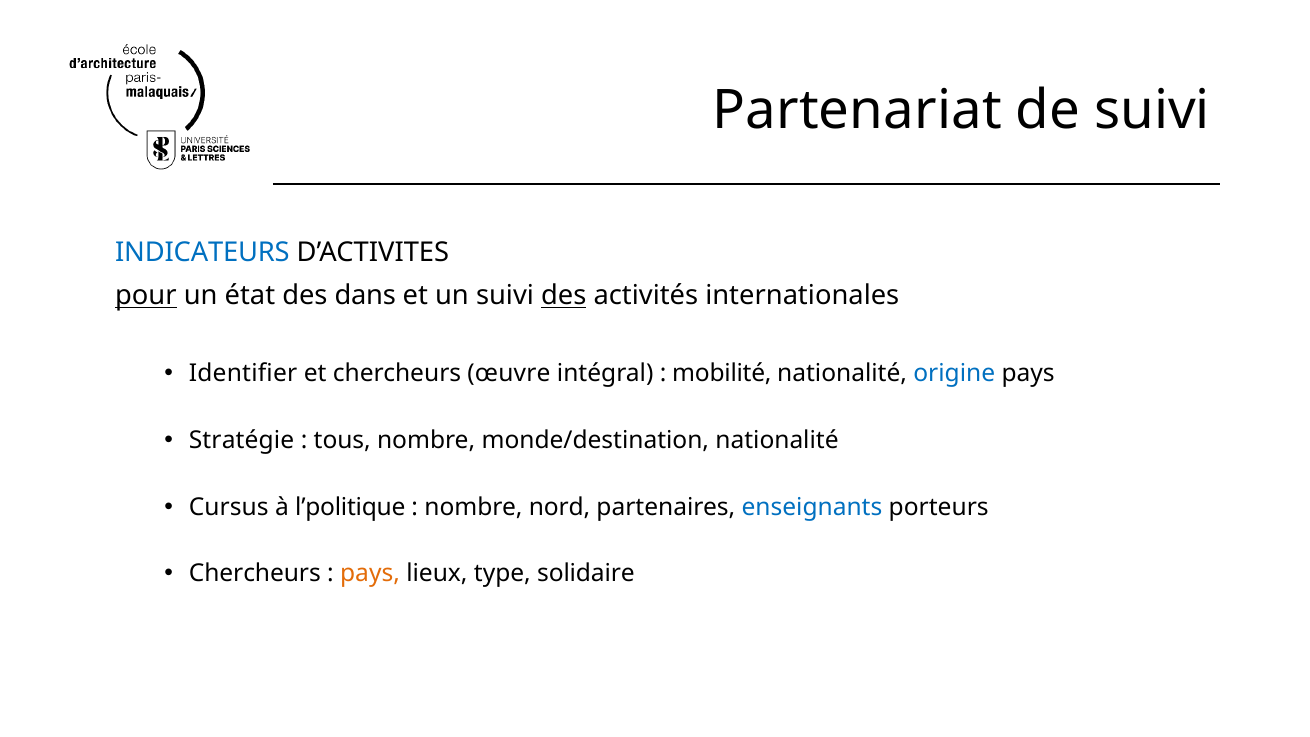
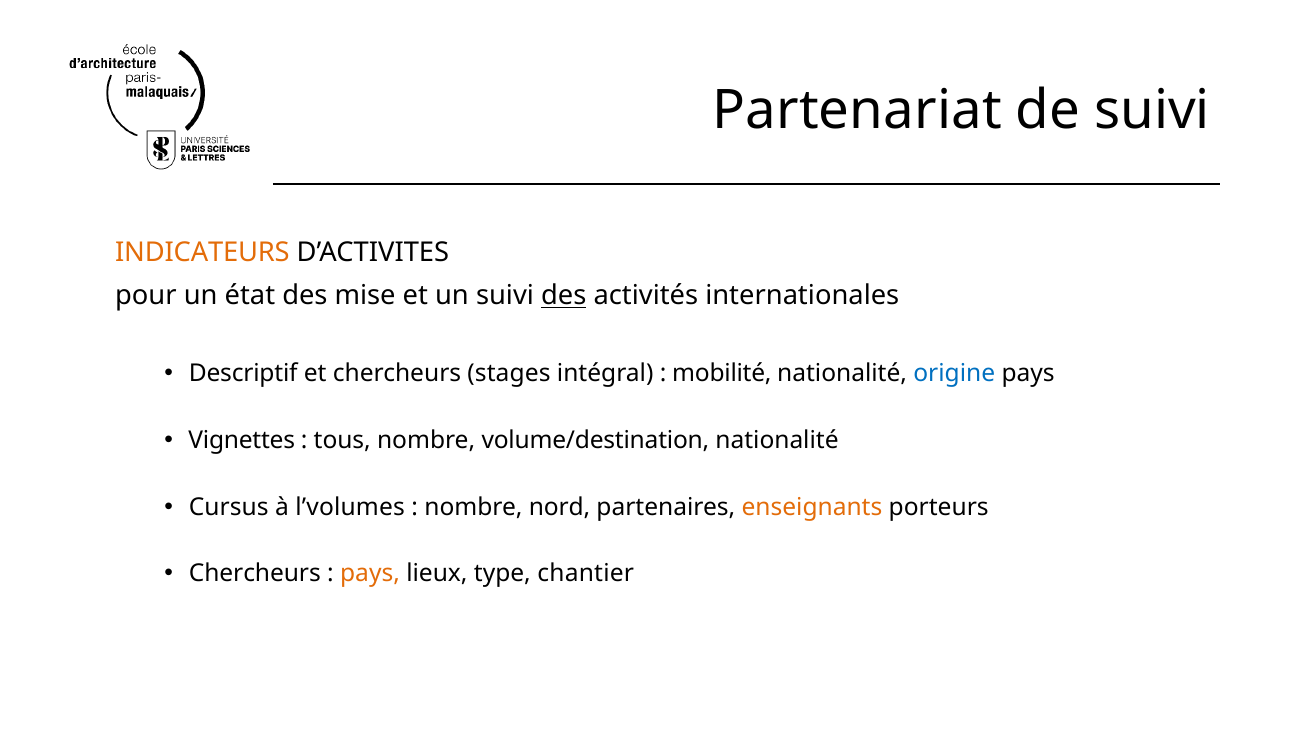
INDICATEURS colour: blue -> orange (202, 252)
pour underline: present -> none (146, 296)
dans: dans -> mise (365, 296)
Identifier: Identifier -> Descriptif (243, 374)
œuvre: œuvre -> stages (509, 374)
Stratégie: Stratégie -> Vignettes (242, 440)
monde/destination: monde/destination -> volume/destination (595, 440)
l’politique: l’politique -> l’volumes (350, 507)
enseignants colour: blue -> orange (812, 507)
solidaire: solidaire -> chantier (586, 573)
